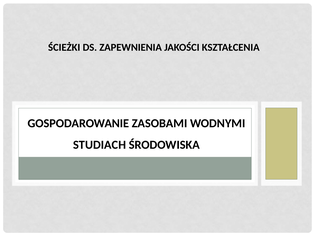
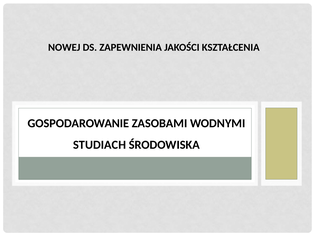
ŚCIEŻKI: ŚCIEŻKI -> NOWEJ (64, 47)
